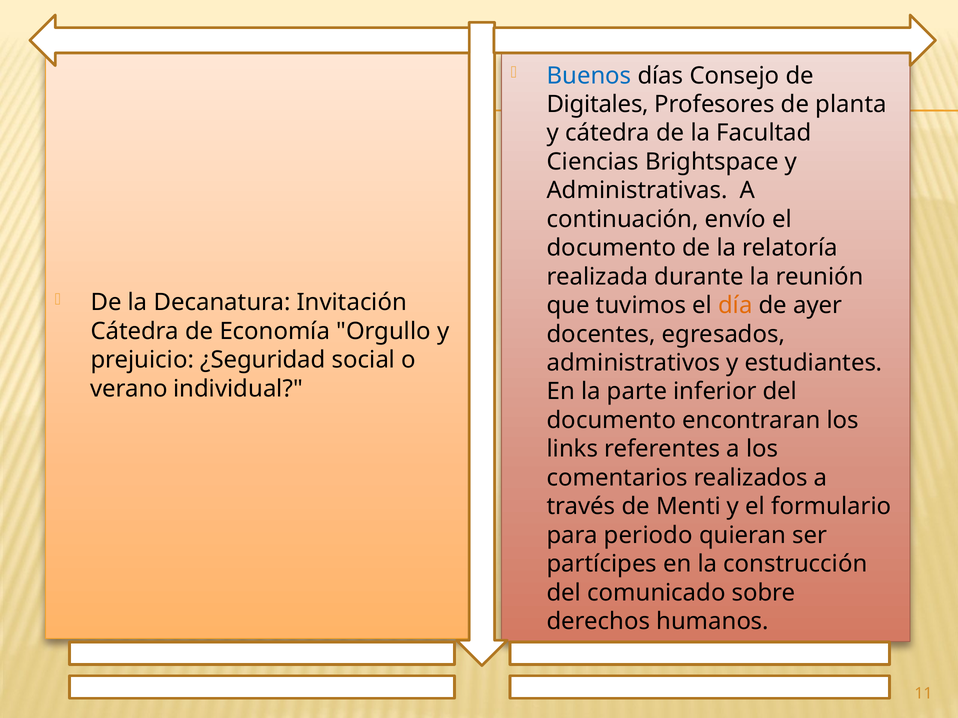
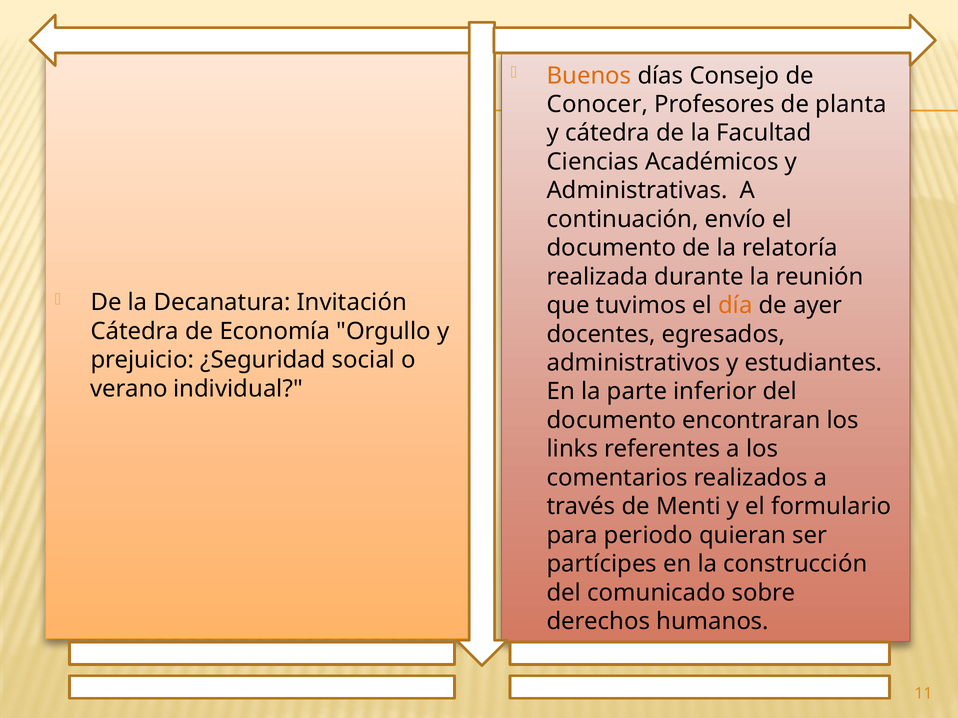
Buenos colour: blue -> orange (589, 76)
Digitales: Digitales -> Conocer (597, 104)
Brightspace: Brightspace -> Académicos (712, 162)
